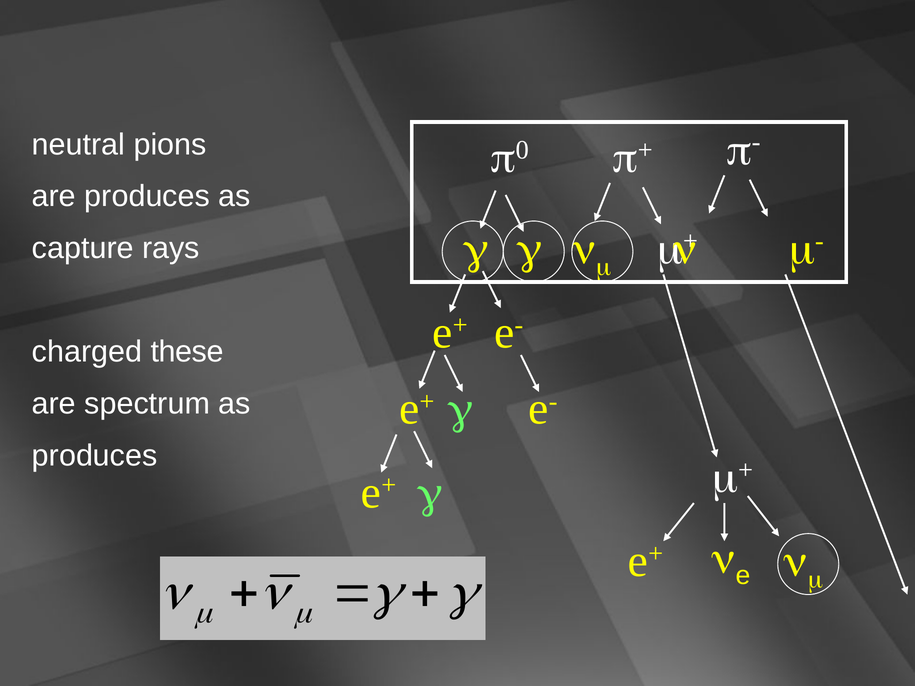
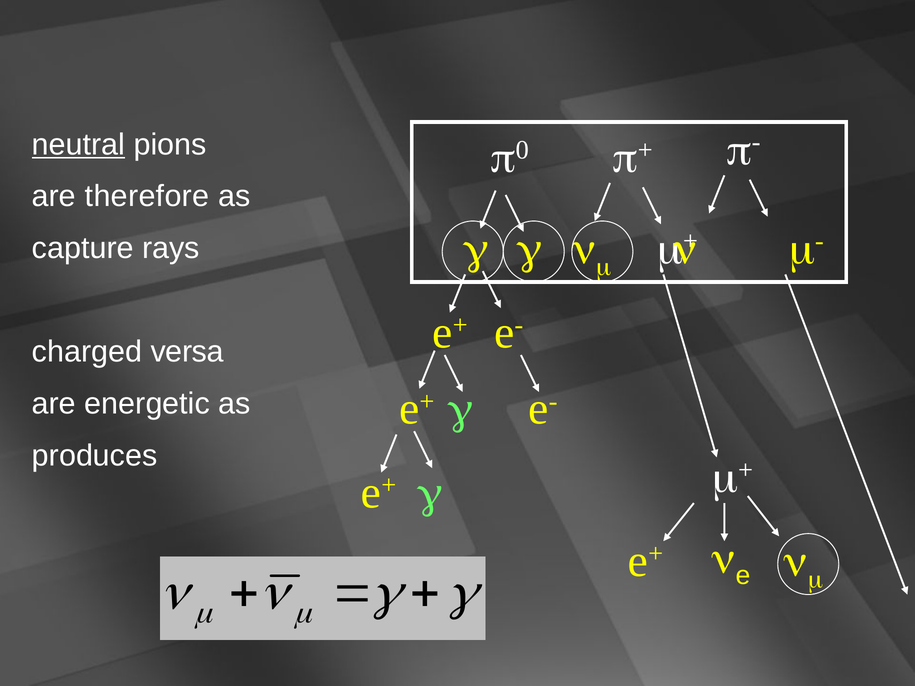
neutral underline: none -> present (79, 145)
are produces: produces -> therefore (147, 196)
these: these -> versa (187, 352)
spectrum: spectrum -> energetic (147, 404)
